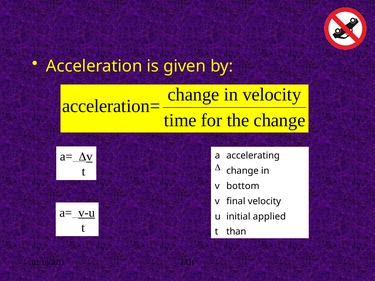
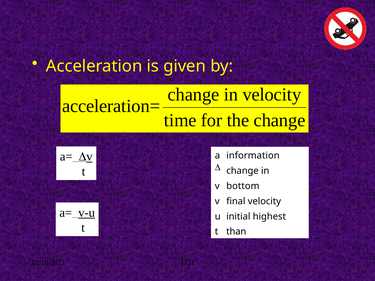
accelerating: accelerating -> information (253, 156)
applied: applied -> highest (269, 217)
